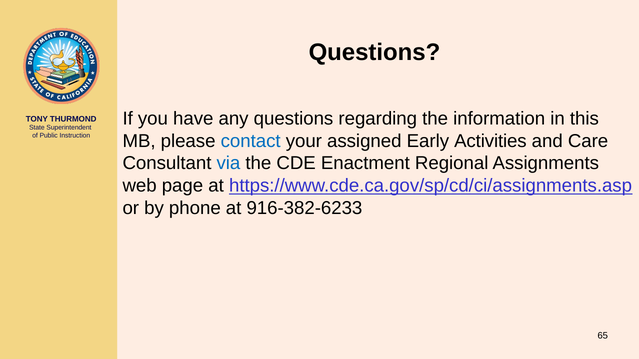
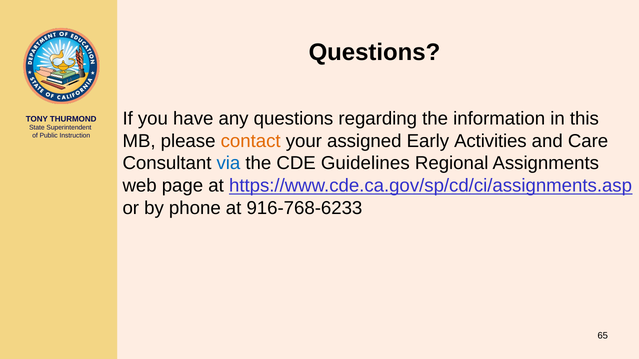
contact colour: blue -> orange (251, 141)
Enactment: Enactment -> Guidelines (365, 163)
916-382-6233: 916-382-6233 -> 916-768-6233 (304, 208)
